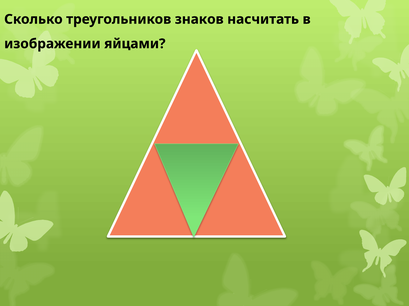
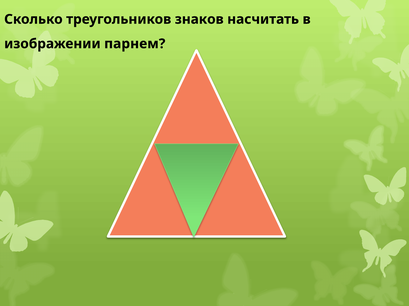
яйцами: яйцами -> парнем (135, 44)
